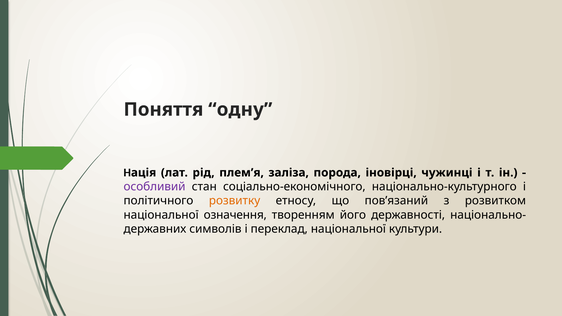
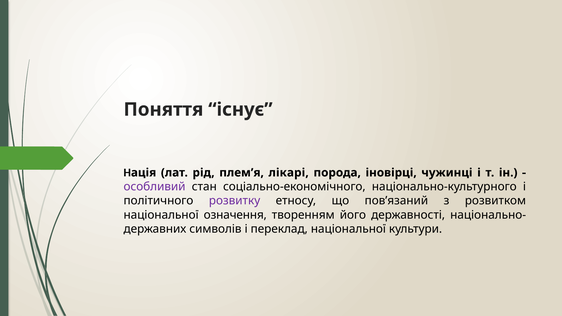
одну: одну -> існує (240, 110)
заліза: заліза -> лікарі (289, 173)
розвитку colour: orange -> purple (235, 201)
